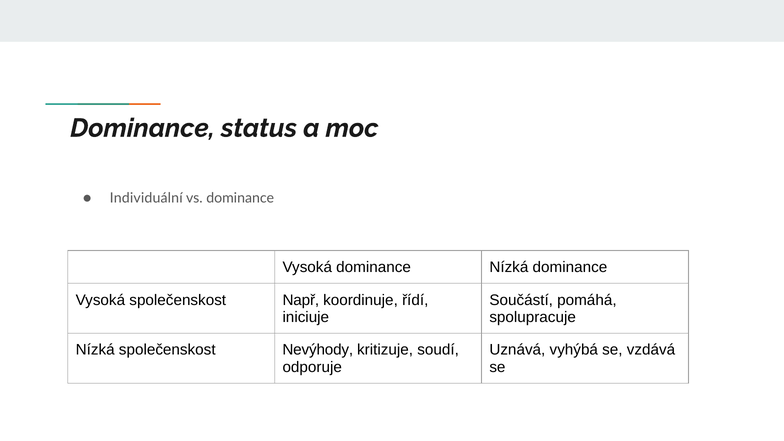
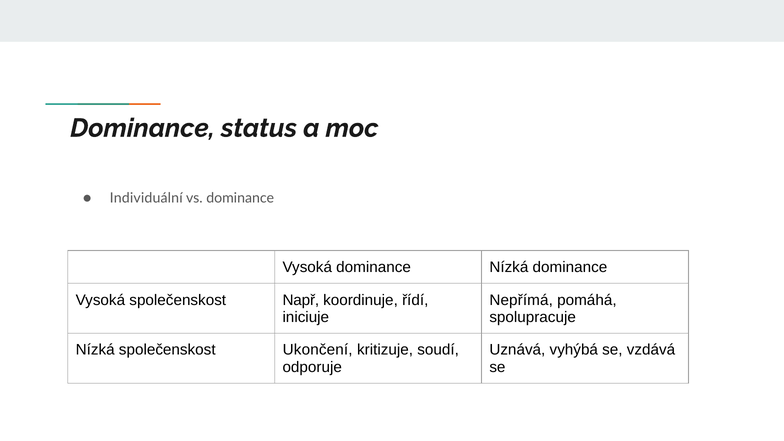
Součástí: Součástí -> Nepřímá (521, 300)
Nevýhody: Nevýhody -> Ukončení (318, 350)
